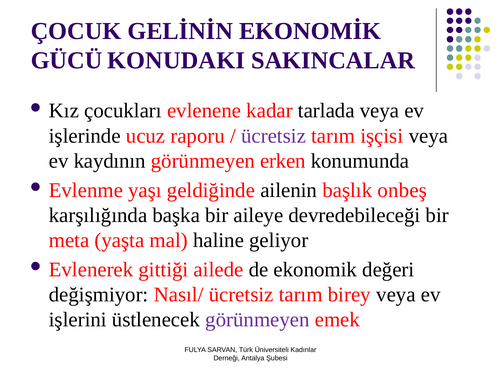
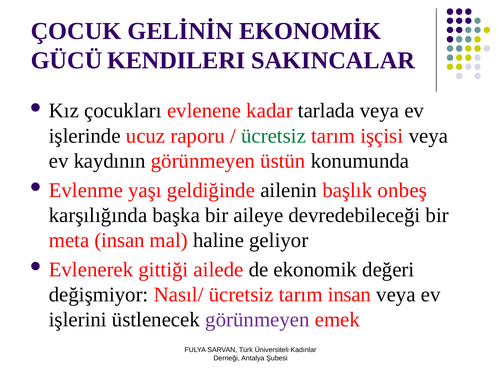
KONUDAKI: KONUDAKI -> KENDILERI (176, 60)
ücretsiz colour: purple -> green (274, 136)
erken: erken -> üstün (283, 161)
meta yaşta: yaşta -> insan (120, 240)
tarım birey: birey -> insan (349, 294)
